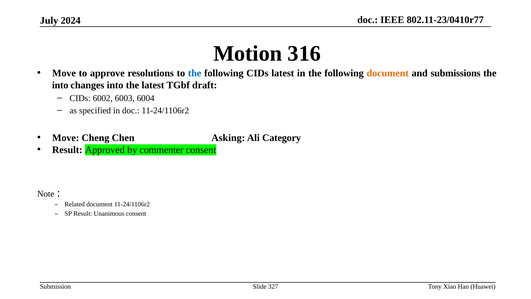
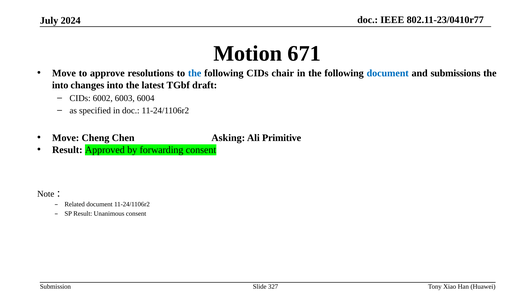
316: 316 -> 671 (304, 53)
CIDs latest: latest -> chair (283, 73)
document colour: orange -> blue (388, 73)
Category: Category -> Primitive (282, 138)
commenter: commenter -> forwarding (162, 150)
